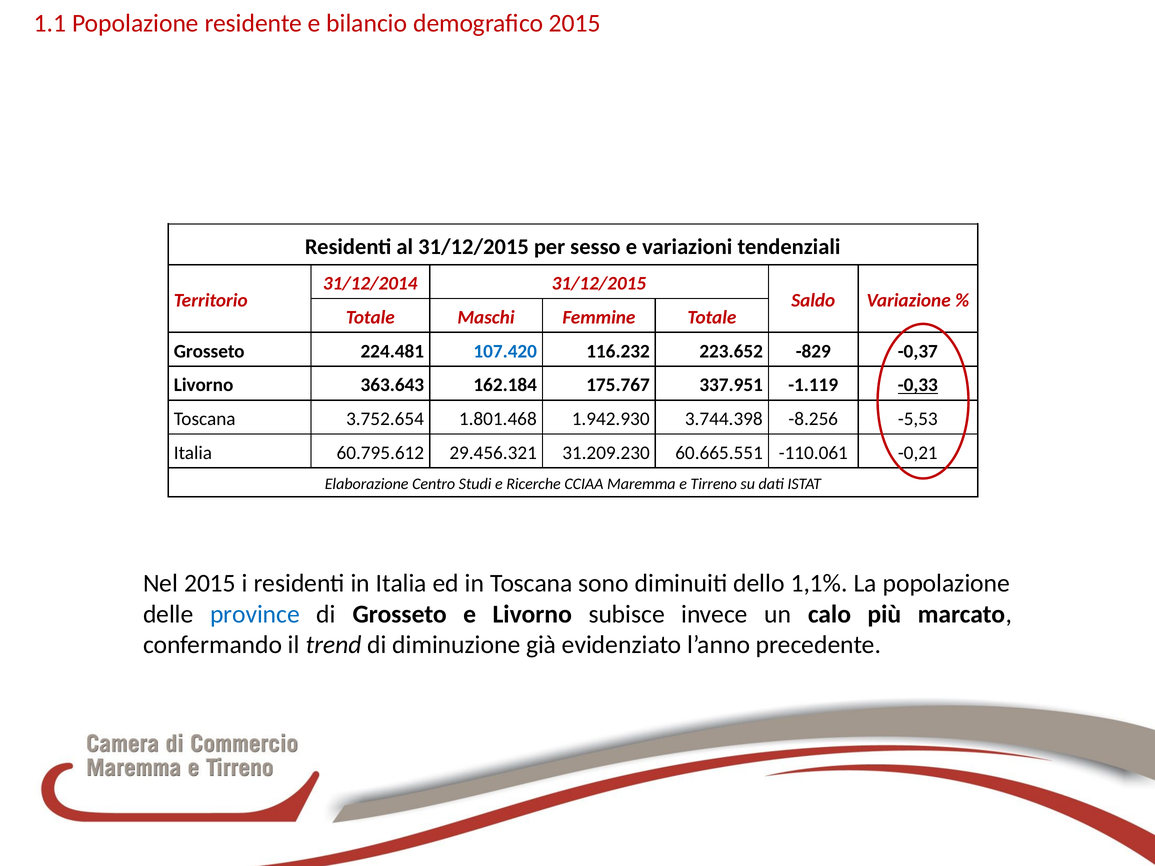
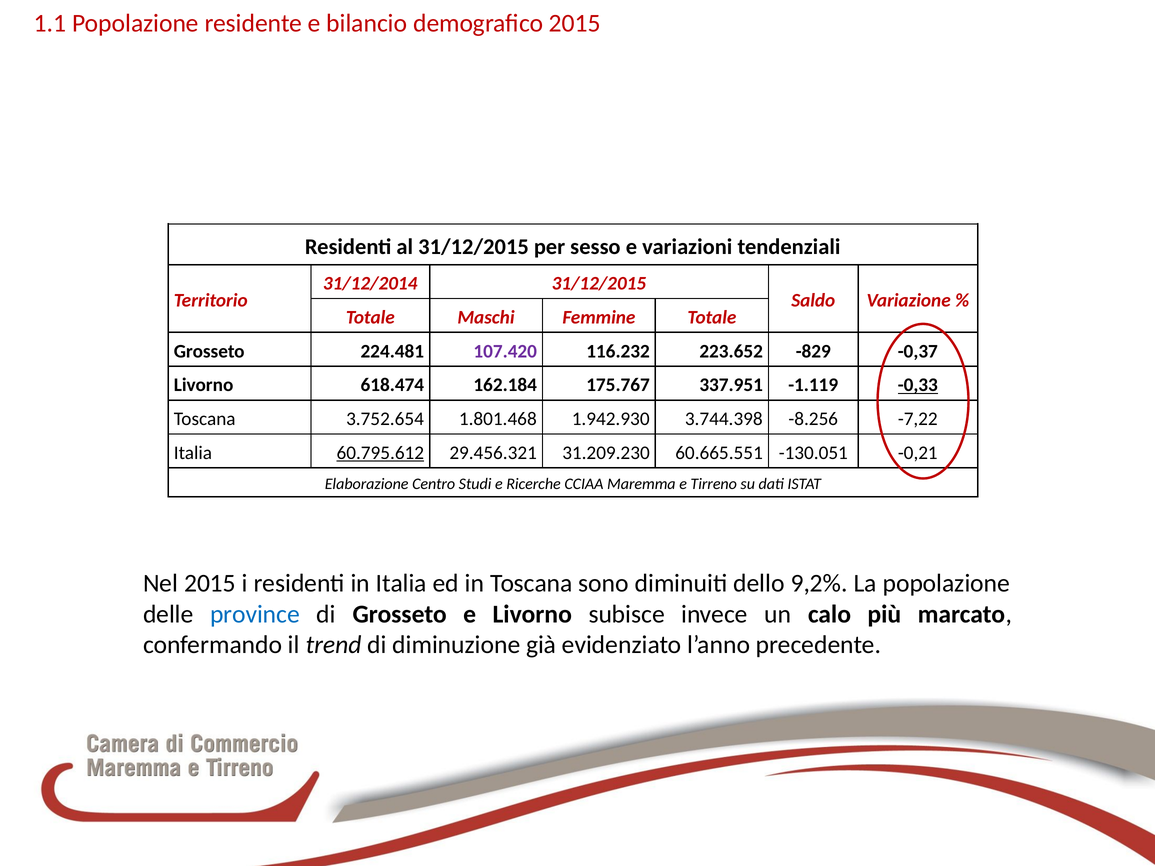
107.420 colour: blue -> purple (505, 351)
363.643: 363.643 -> 618.474 (392, 385)
-5,53: -5,53 -> -7,22 (918, 419)
60.795.612 underline: none -> present (380, 453)
-110.061: -110.061 -> -130.051 (813, 453)
1,1%: 1,1% -> 9,2% (819, 584)
